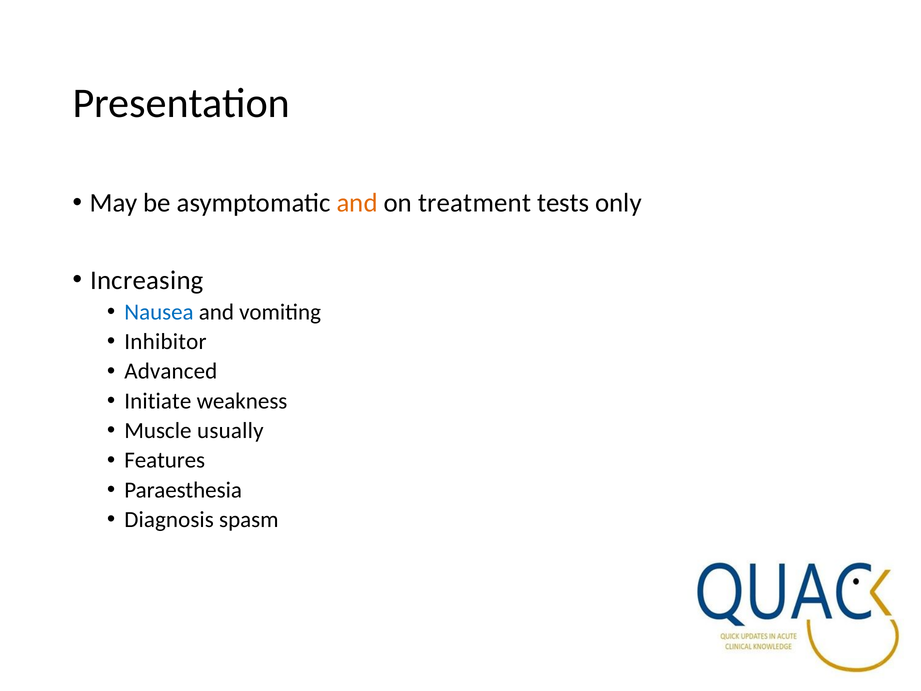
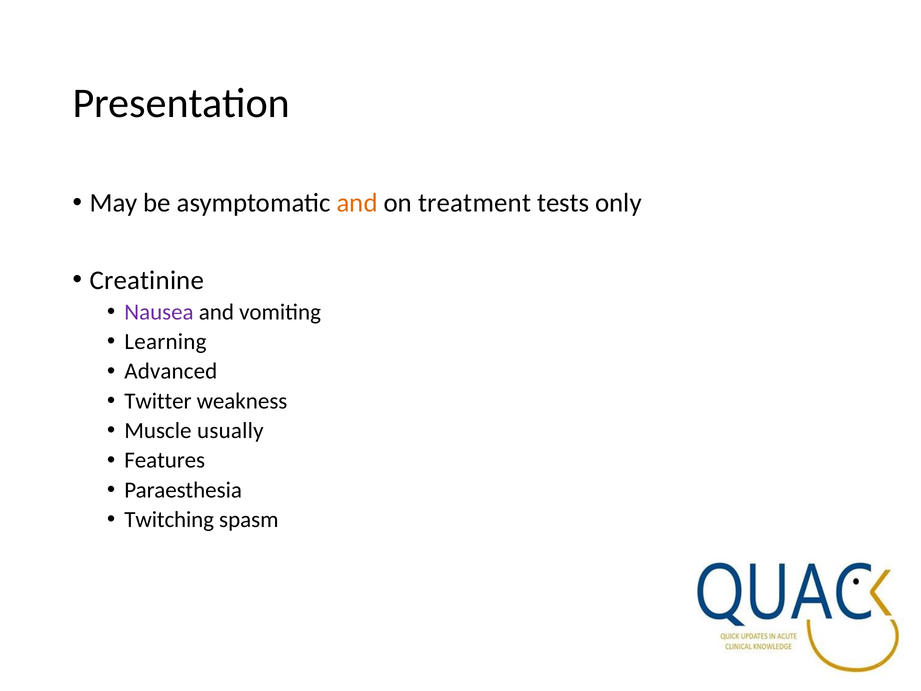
Increasing: Increasing -> Creatinine (147, 280)
Nausea colour: blue -> purple (159, 312)
Inhibitor: Inhibitor -> Learning (165, 341)
Initiate: Initiate -> Twitter (158, 401)
Diagnosis: Diagnosis -> Twitching (169, 519)
